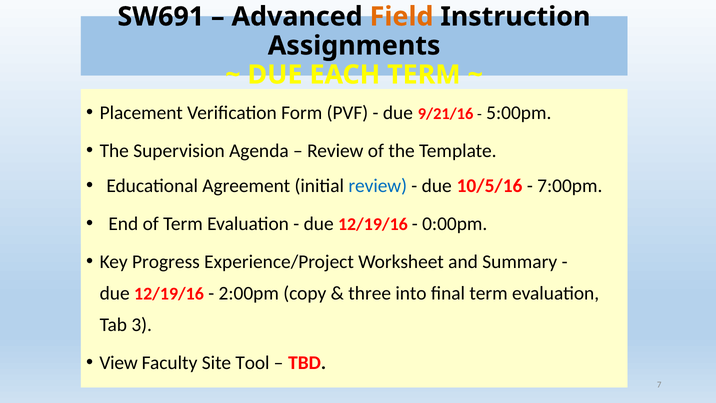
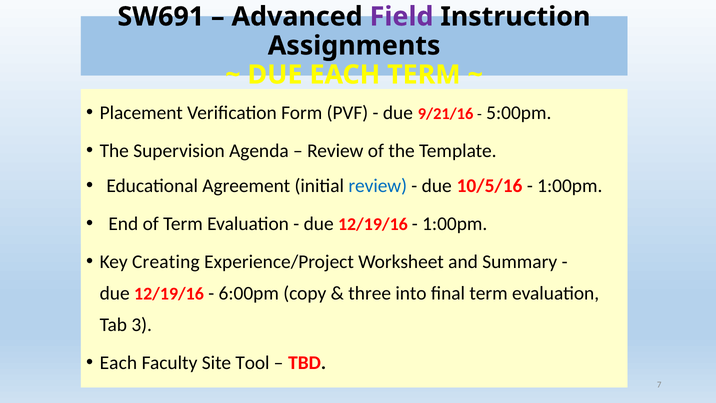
Field colour: orange -> purple (402, 17)
7:00pm: 7:00pm -> 1:00pm (570, 186)
0:00pm: 0:00pm -> 1:00pm (455, 224)
Progress: Progress -> Creating (166, 262)
2:00pm: 2:00pm -> 6:00pm (249, 293)
View: View -> Each (118, 363)
